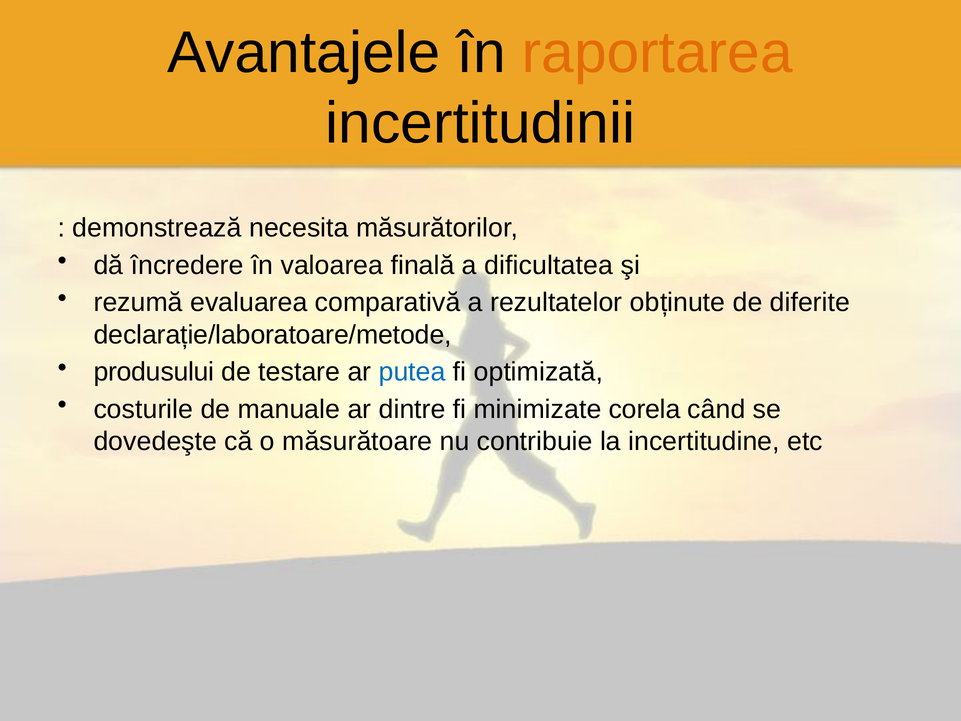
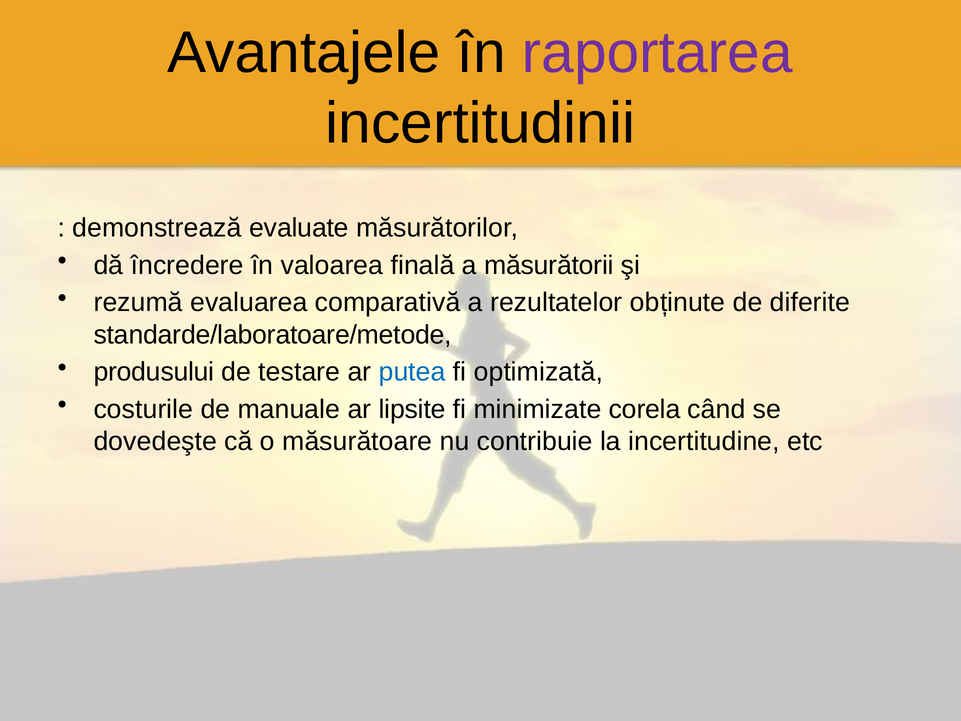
raportarea colour: orange -> purple (657, 53)
necesita: necesita -> evaluate (299, 228)
dificultatea: dificultatea -> măsurătorii (549, 265)
declarație/laboratoare/metode: declarație/laboratoare/metode -> standarde/laboratoare/metode (273, 335)
dintre: dintre -> lipsite (412, 409)
